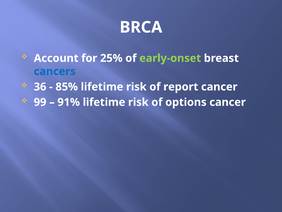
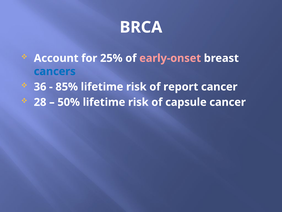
early-onset colour: light green -> pink (170, 58)
99: 99 -> 28 (40, 102)
91%: 91% -> 50% (69, 102)
options: options -> capsule (186, 102)
